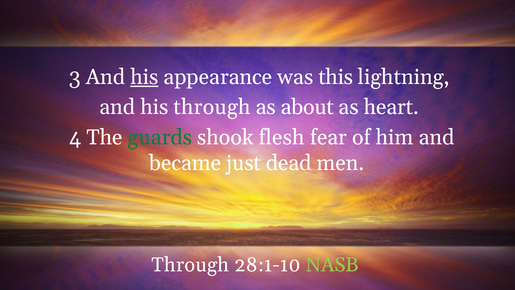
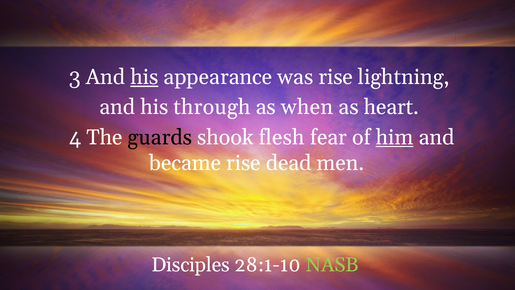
was this: this -> rise (336, 77)
about: about -> when (307, 107)
guards colour: green -> black (160, 137)
him underline: none -> present (395, 137)
became just: just -> rise (243, 163)
Through: Through -> Disciples (191, 264)
